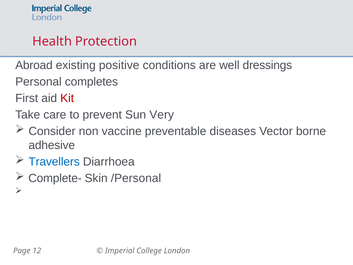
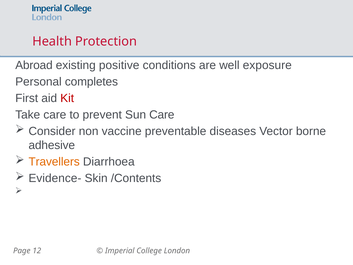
dressings: dressings -> exposure (267, 65)
Sun Very: Very -> Care (162, 115)
Travellers colour: blue -> orange (54, 162)
Complete-: Complete- -> Evidence- (55, 178)
/Personal: /Personal -> /Contents (136, 178)
